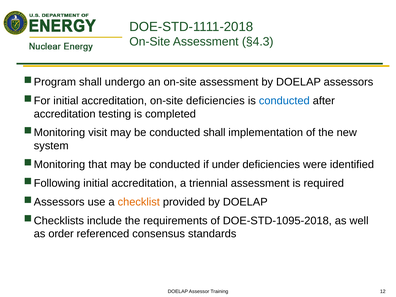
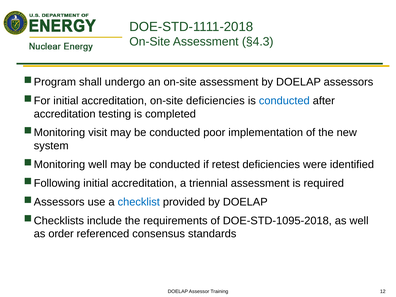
conducted shall: shall -> poor (214, 133)
that: that -> well (98, 164)
under: under -> retest (226, 164)
checklist colour: orange -> blue (139, 202)
